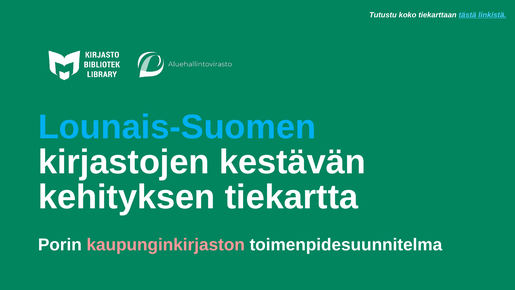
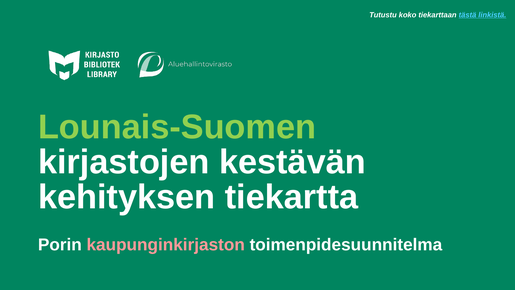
Lounais-Suomen colour: light blue -> light green (177, 127)
